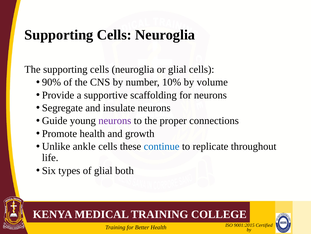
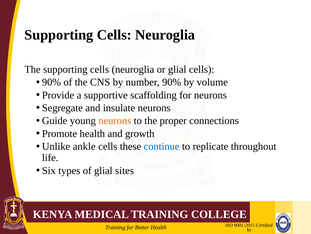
10%: 10% -> 90% (172, 82)
neurons colour: purple -> orange (115, 120)
both: both -> sites (124, 170)
